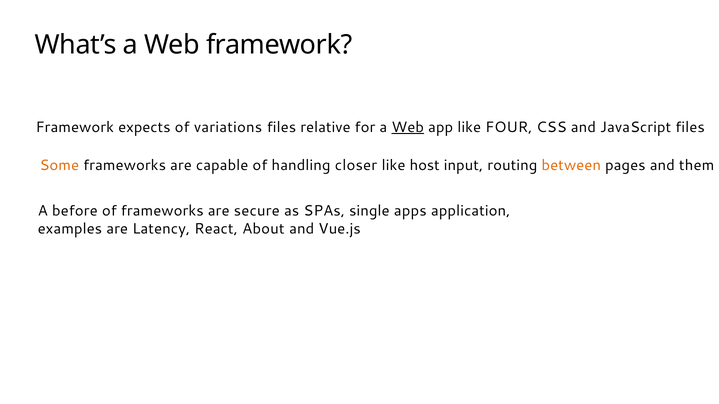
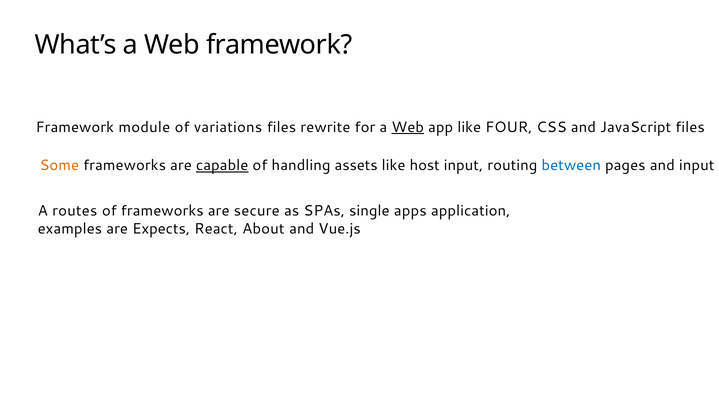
expects: expects -> module (144, 127)
relative: relative -> rewrite (325, 127)
capable underline: none -> present (222, 166)
closer: closer -> assets (356, 166)
between colour: orange -> blue (571, 166)
and them: them -> input (697, 166)
before: before -> routes (75, 211)
Latency: Latency -> Expects (161, 229)
